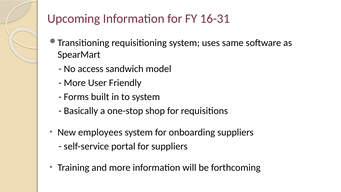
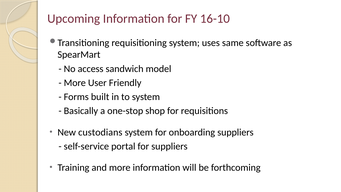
16-31: 16-31 -> 16-10 (215, 19)
employees: employees -> custodians (100, 132)
